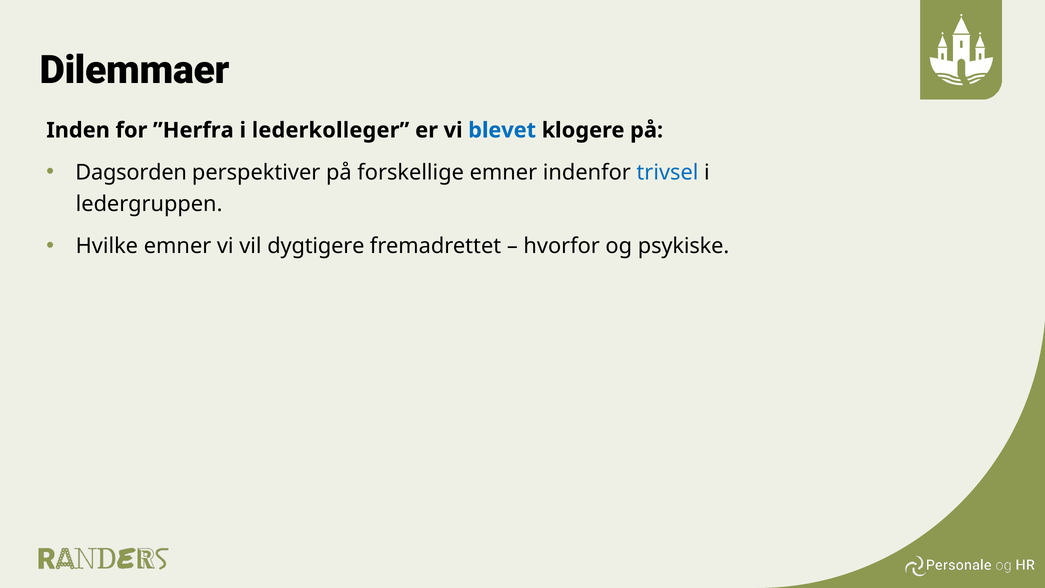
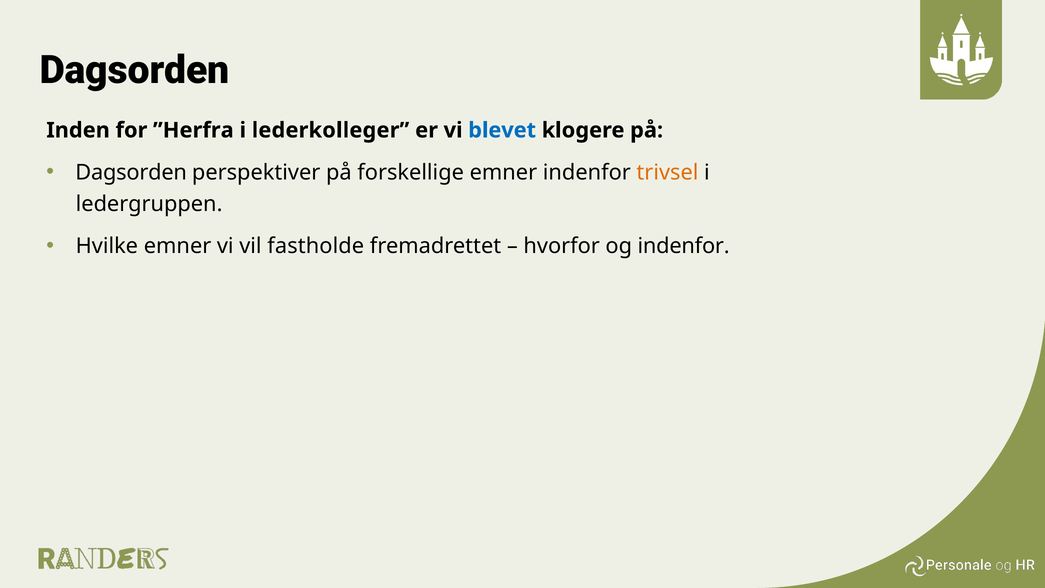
Dilemmaer: Dilemmaer -> Dagsorden (134, 70)
trivsel colour: blue -> orange (667, 172)
dygtigere: dygtigere -> fastholde (316, 246)
og psykiske: psykiske -> indenfor (684, 246)
